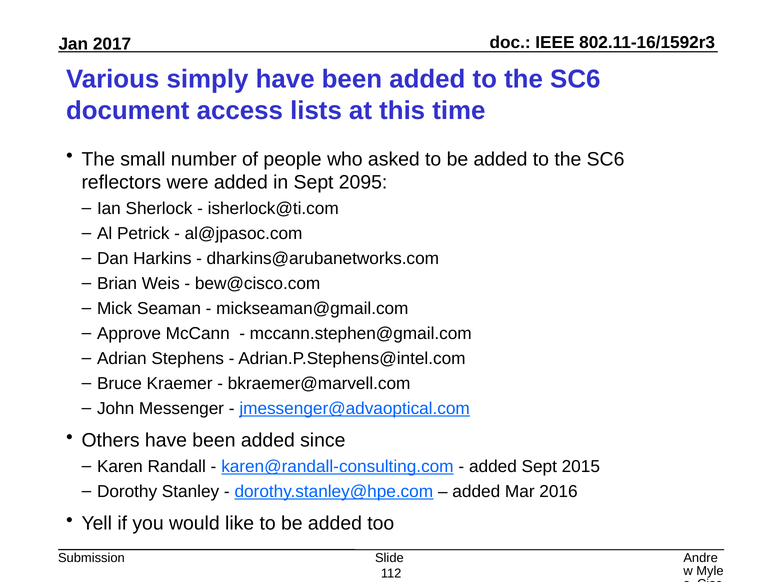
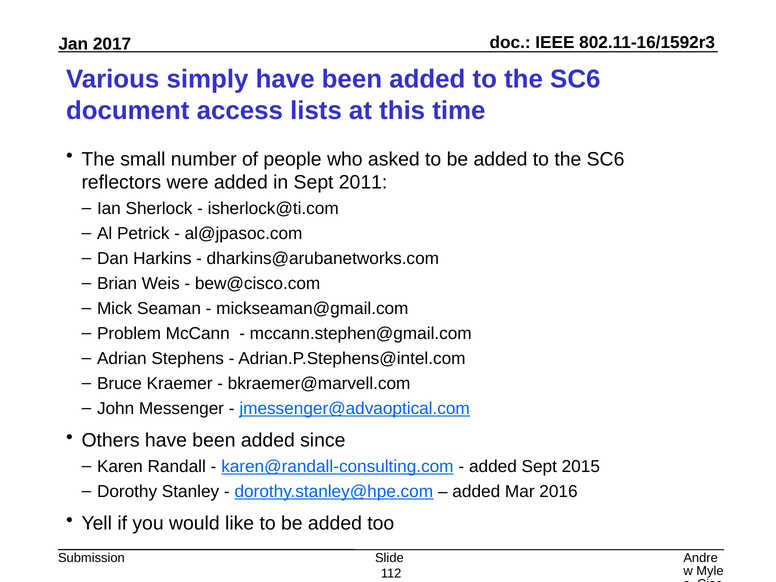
2095: 2095 -> 2011 (363, 182)
Approve: Approve -> Problem (129, 334)
